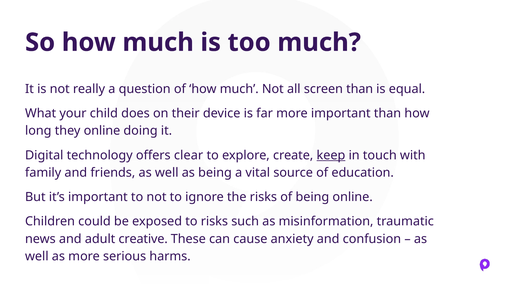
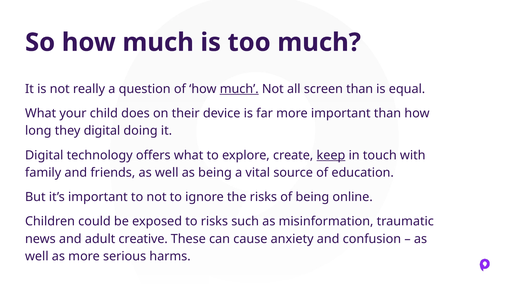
much underline: none -> present (239, 89)
they online: online -> digital (102, 131)
offers clear: clear -> what (189, 155)
